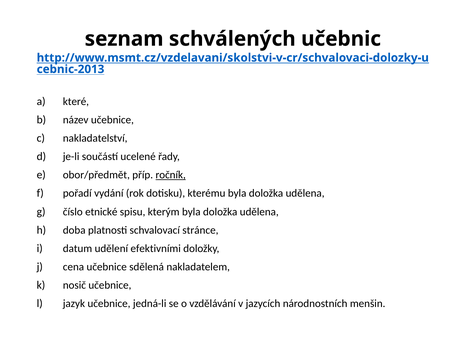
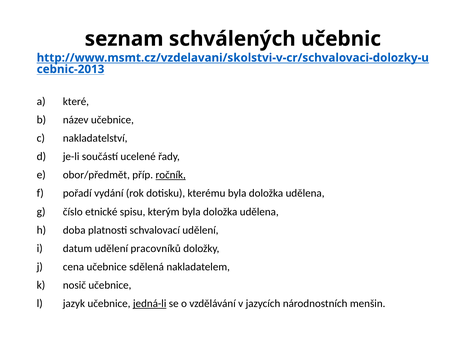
schvalovací stránce: stránce -> udělení (200, 230)
efektivními: efektivními -> pracovníků (156, 248)
jedná-li underline: none -> present (150, 303)
